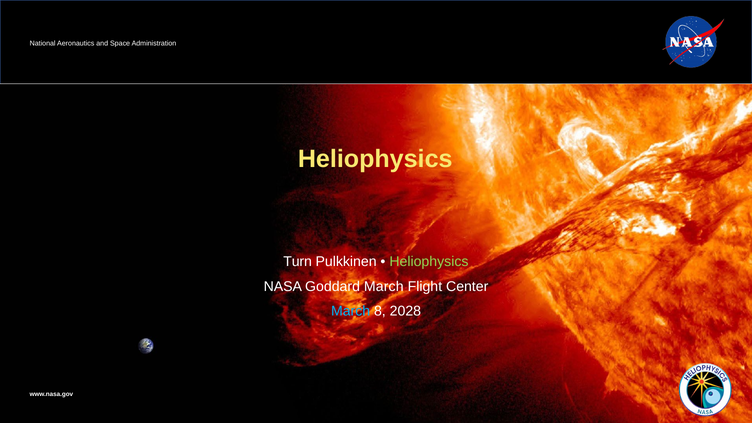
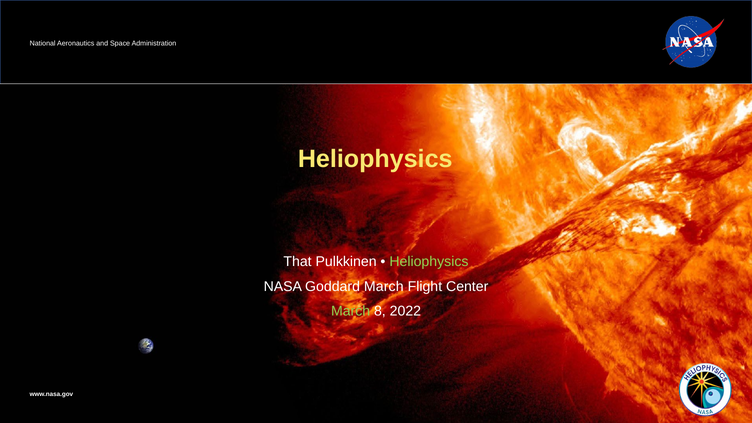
Turn: Turn -> That (298, 262)
March colour: light blue -> light green (351, 311)
2028: 2028 -> 2022 (405, 311)
